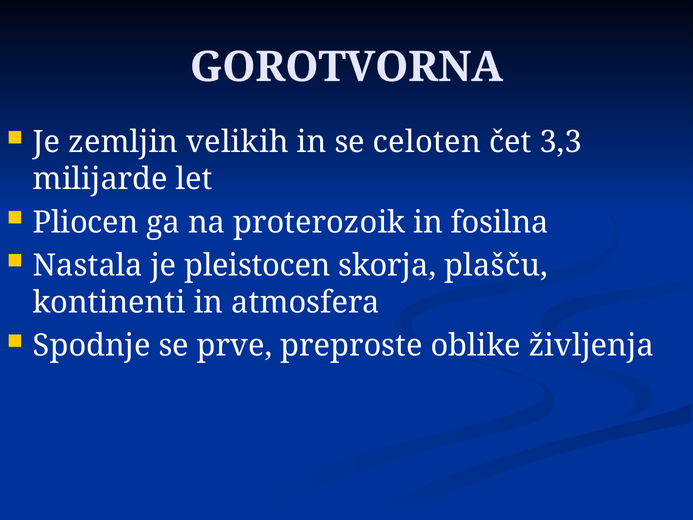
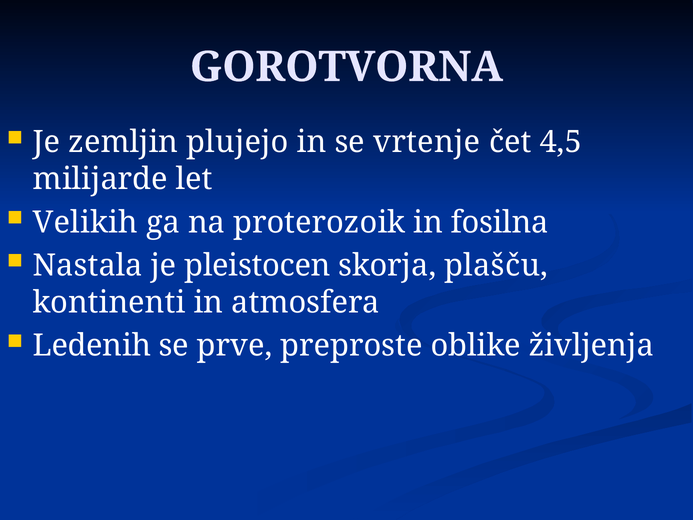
velikih: velikih -> plujejo (237, 142)
celoten: celoten -> vrtenje (427, 142)
3,3: 3,3 -> 4,5 (561, 142)
Pliocen: Pliocen -> Velikih (85, 222)
Spodnje: Spodnje -> Ledenih (92, 345)
